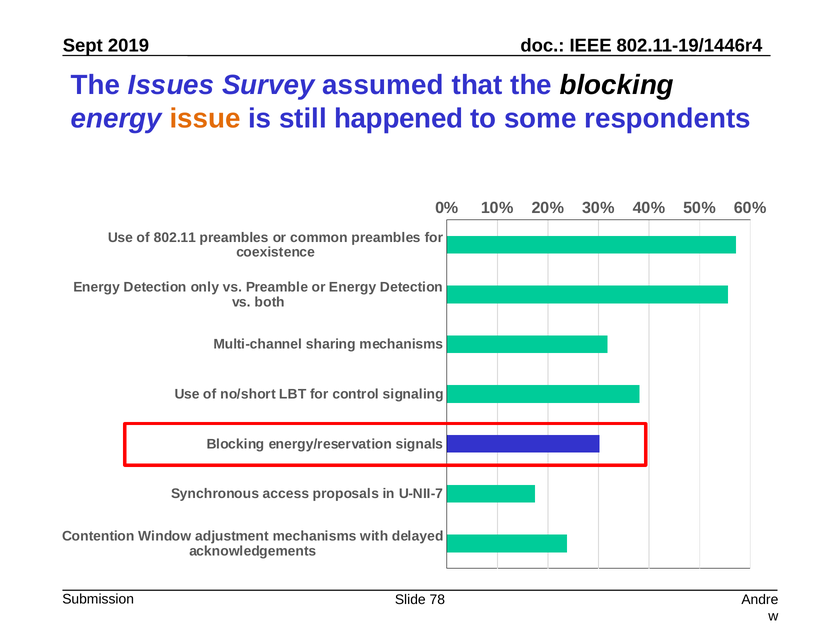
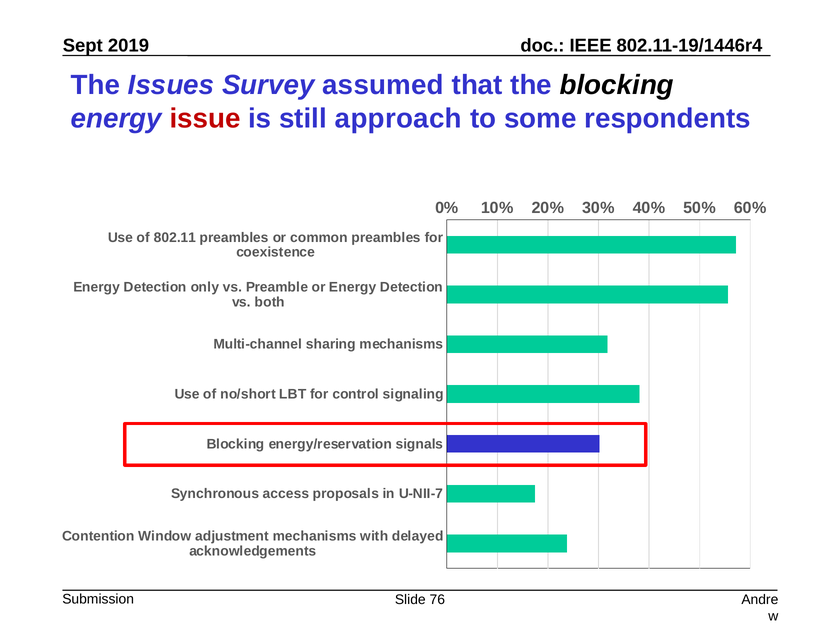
issue colour: orange -> red (205, 119)
happened: happened -> approach (398, 119)
78: 78 -> 76 (437, 599)
